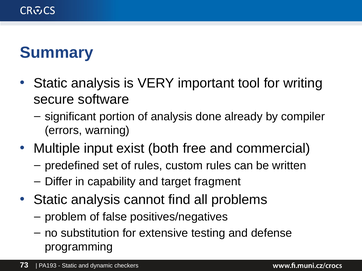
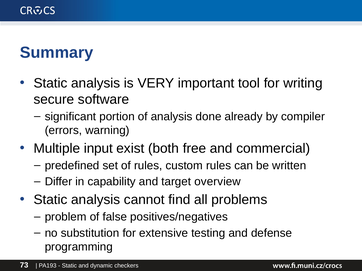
fragment: fragment -> overview (218, 182)
